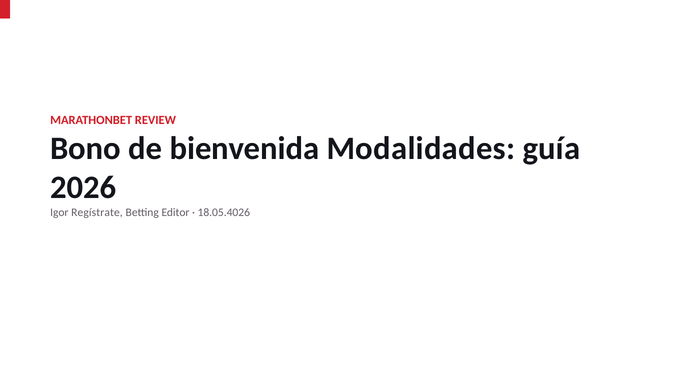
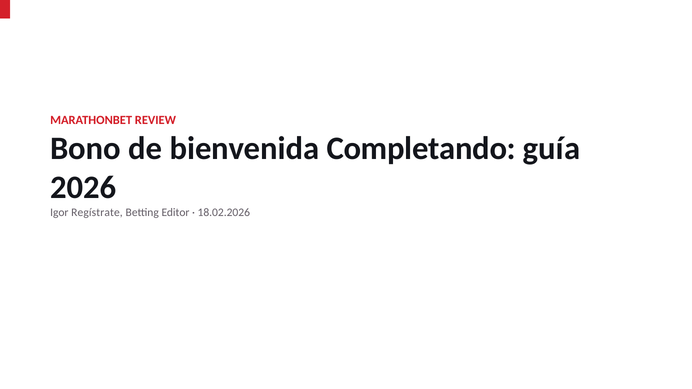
Modalidades: Modalidades -> Completando (421, 148)
18.05.4026: 18.05.4026 -> 18.02.2026 (224, 213)
